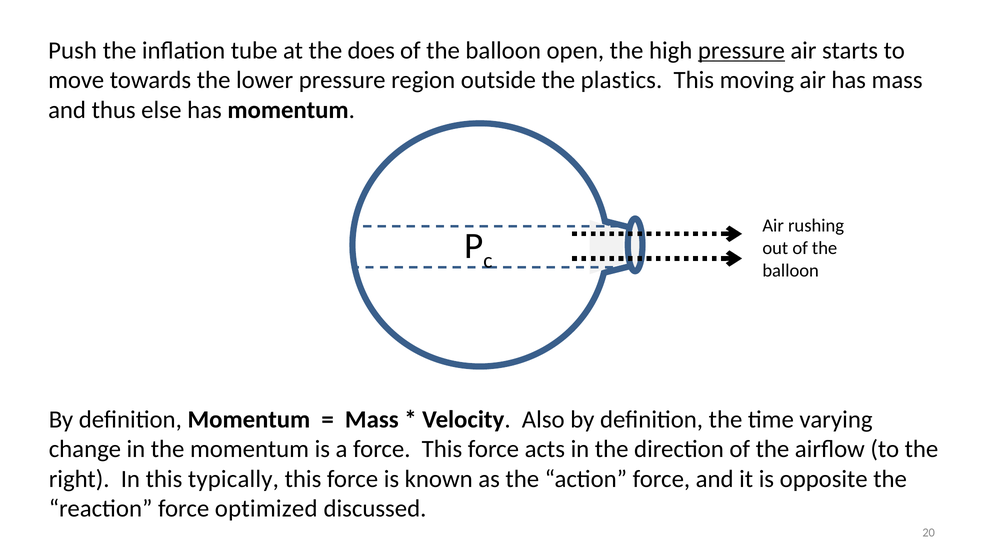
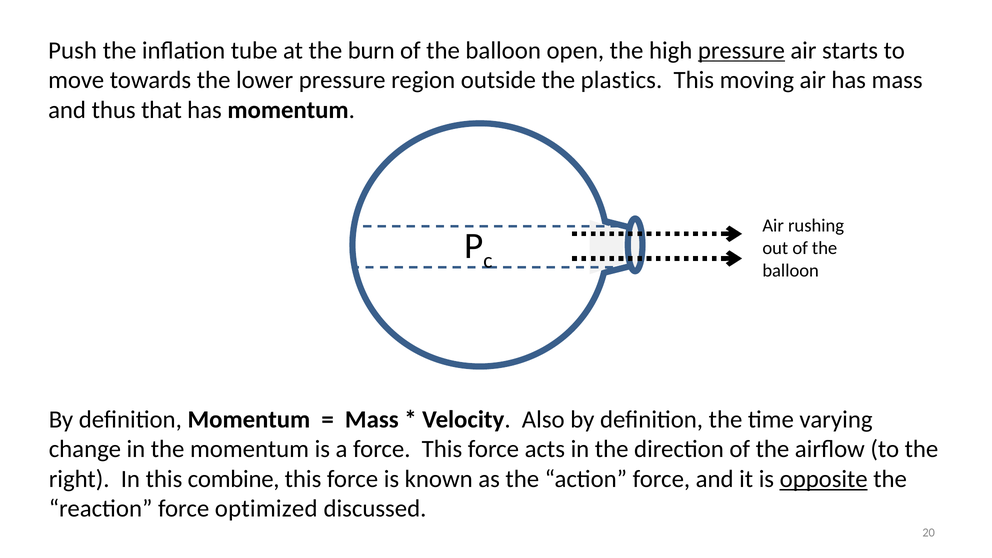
does: does -> burn (371, 50)
else: else -> that (161, 110)
typically: typically -> combine (234, 479)
opposite underline: none -> present (824, 479)
